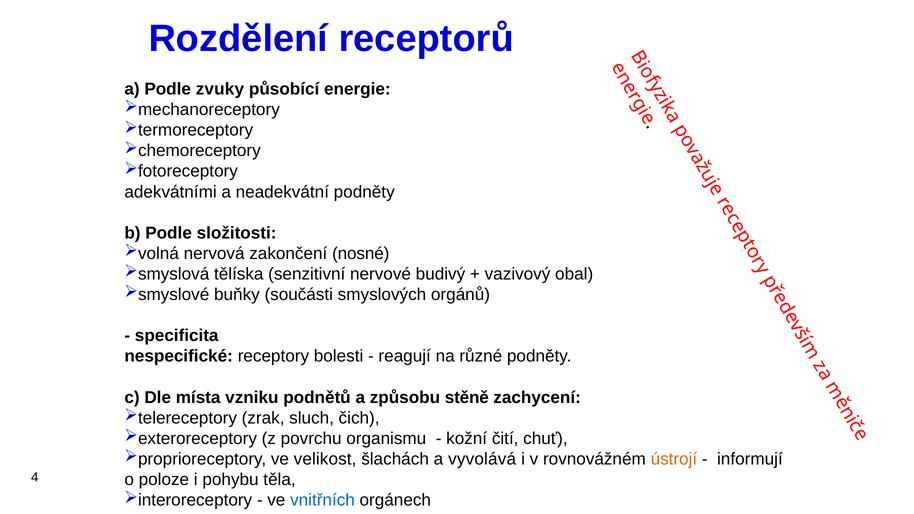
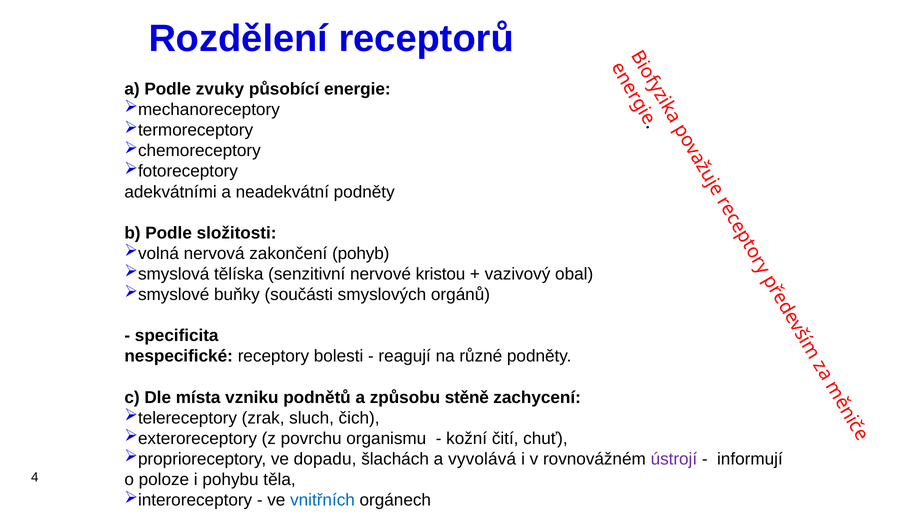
nosné: nosné -> pohyb (361, 254)
budivý: budivý -> kristou (441, 274)
velikost: velikost -> dopadu (325, 459)
ústrojí colour: orange -> purple (674, 459)
